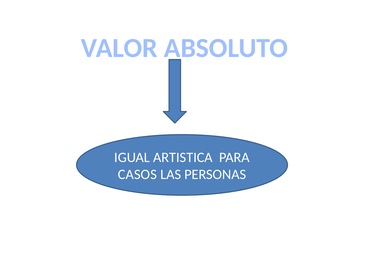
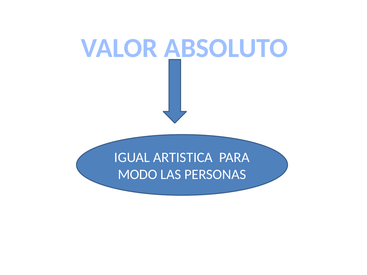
CASOS: CASOS -> MODO (138, 175)
